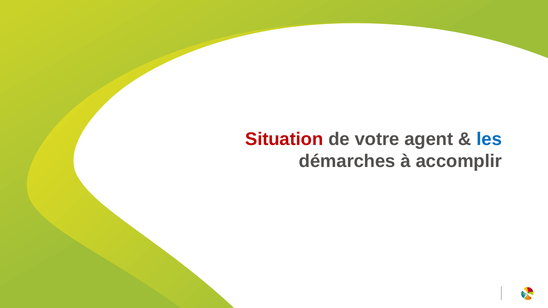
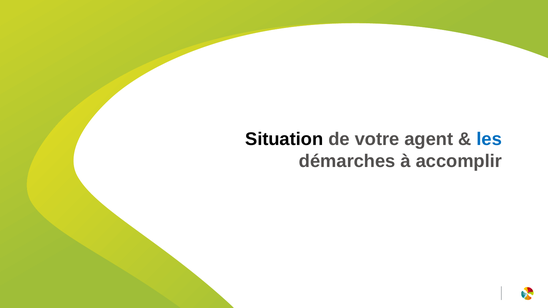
Situation colour: red -> black (284, 139)
